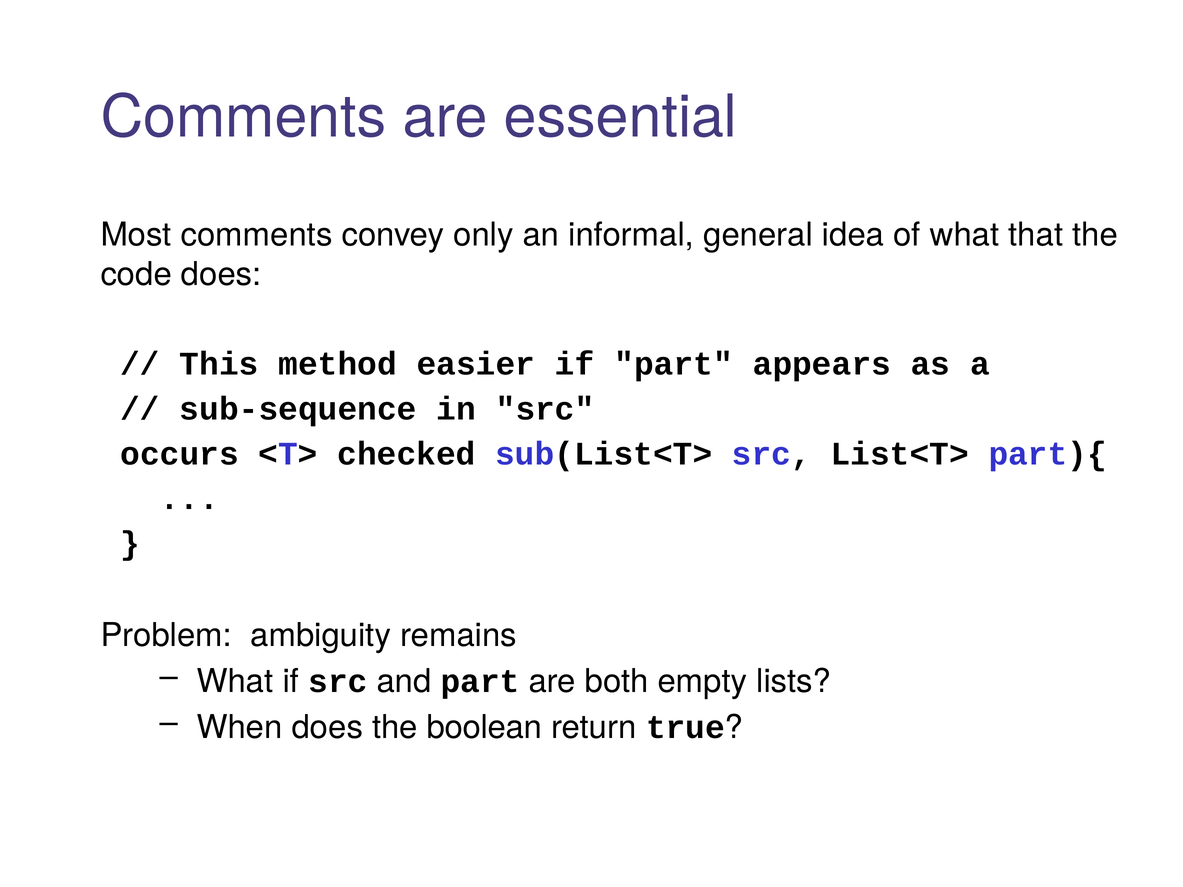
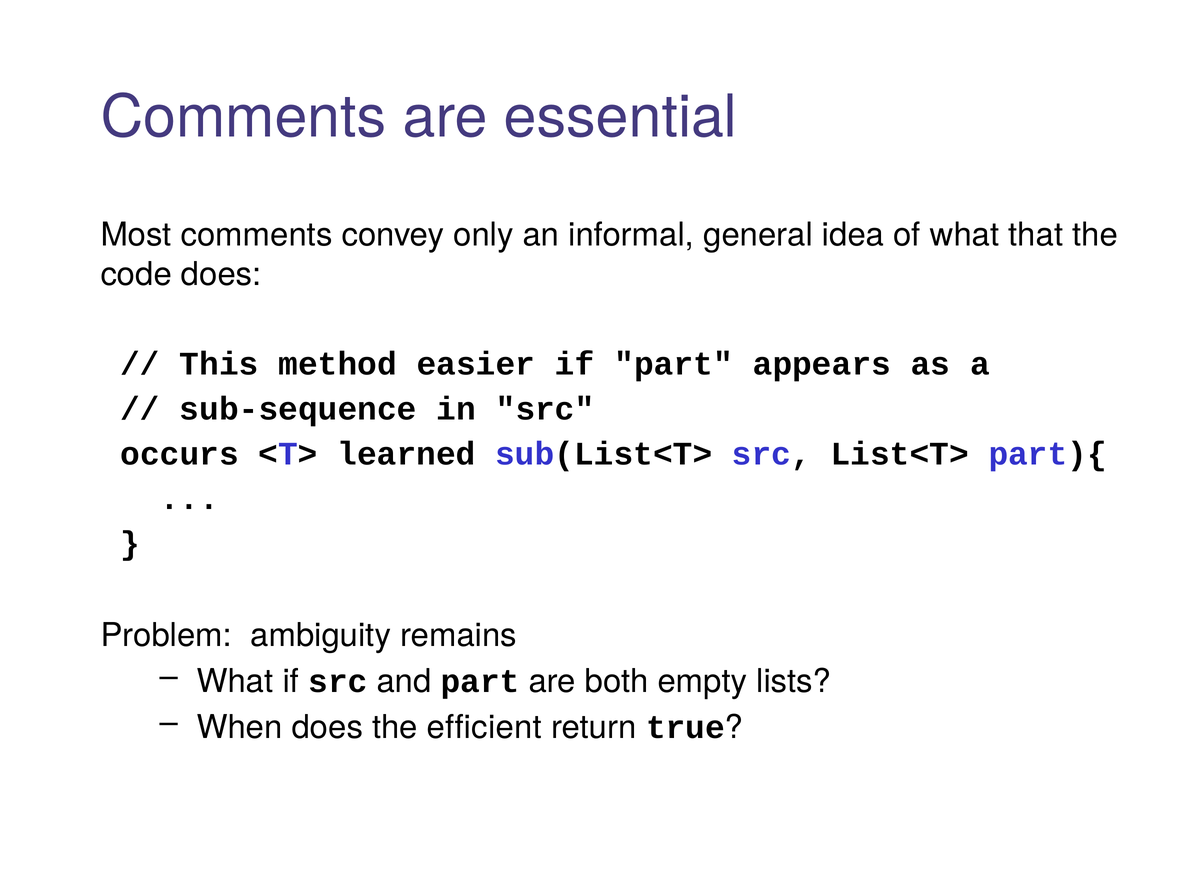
checked: checked -> learned (406, 454)
boolean: boolean -> efficient (484, 728)
